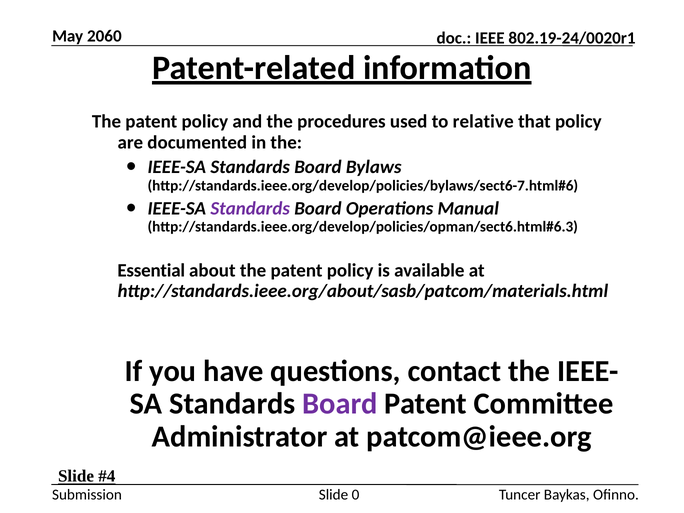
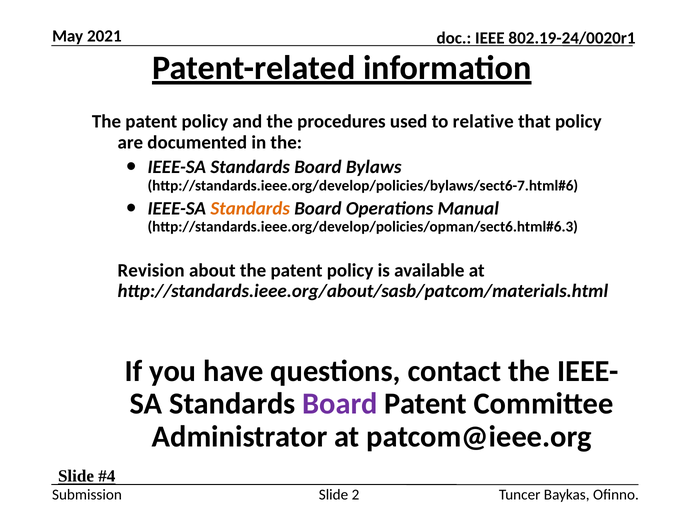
2060: 2060 -> 2021 (104, 36)
Standards colour: purple -> orange (250, 208)
Essential: Essential -> Revision (151, 270)
0: 0 -> 2 (355, 495)
